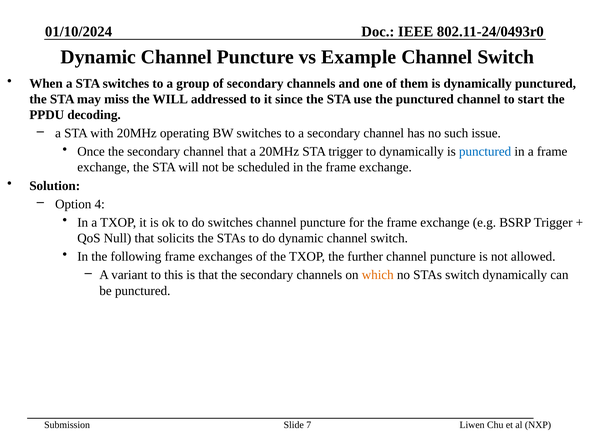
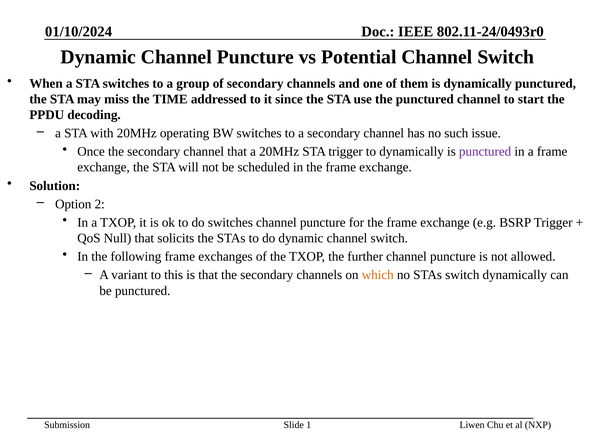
Example: Example -> Potential (359, 57)
the WILL: WILL -> TIME (170, 99)
punctured colour: blue -> purple (485, 151)
4: 4 -> 2 (100, 204)
7: 7 -> 1 (309, 424)
